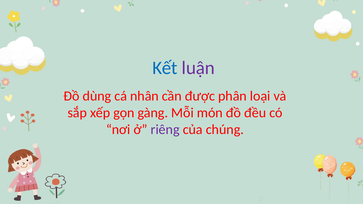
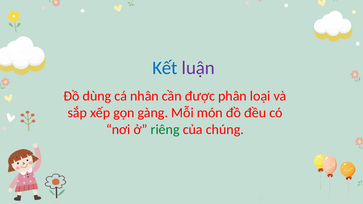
riêng colour: purple -> green (165, 130)
